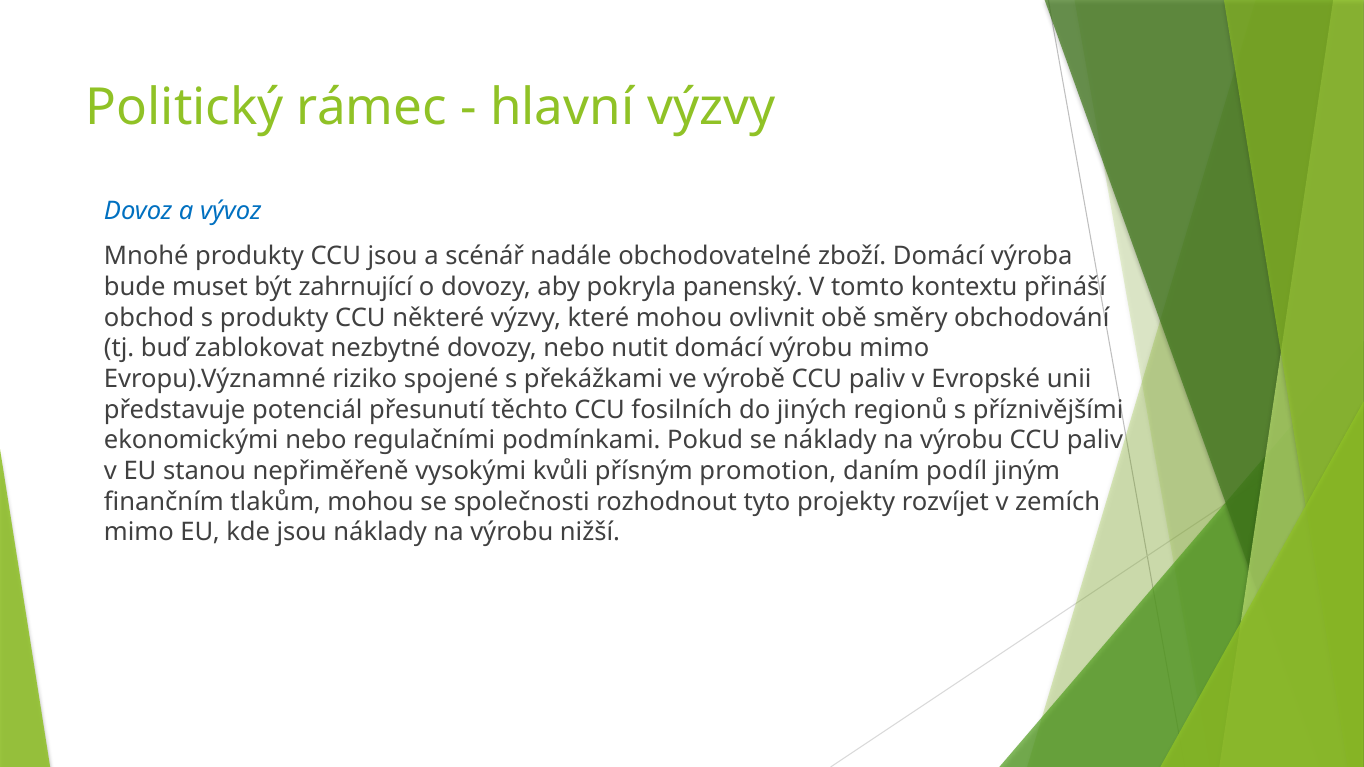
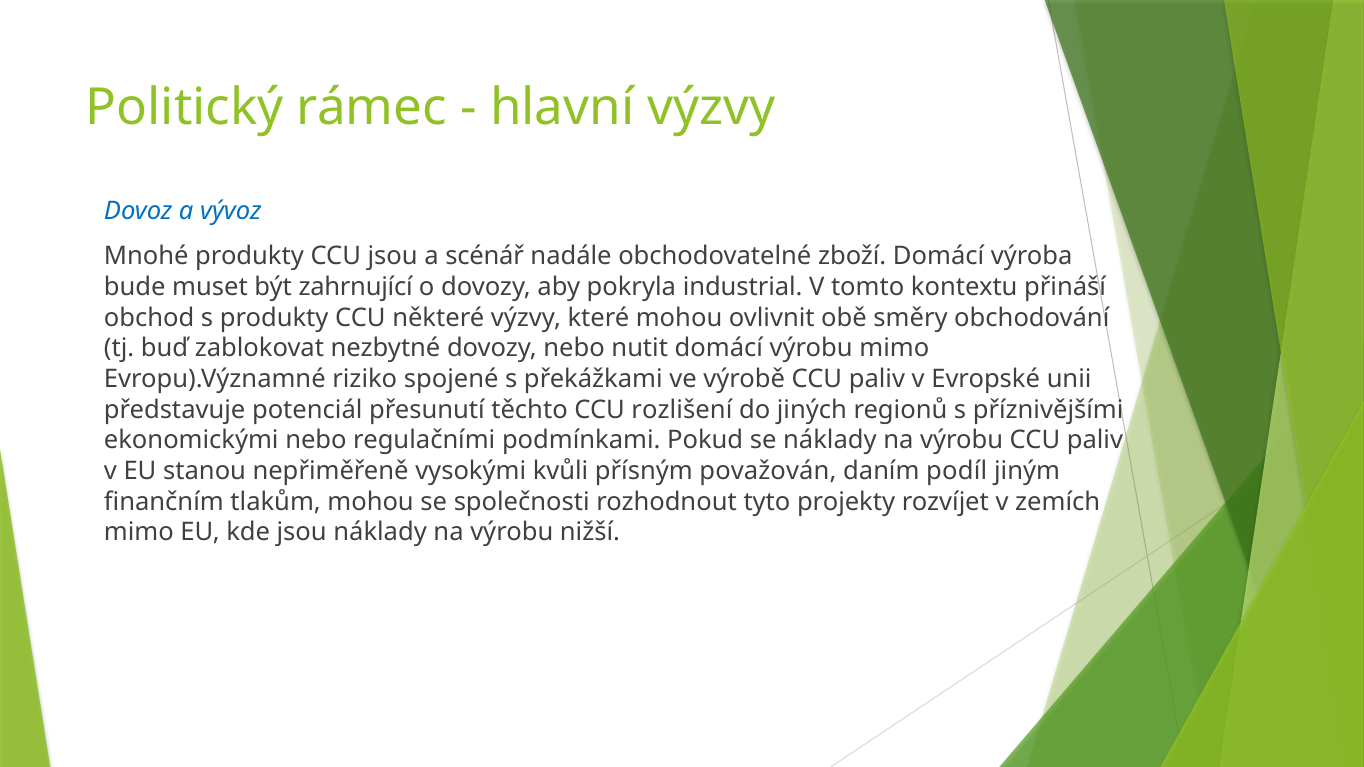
panenský: panenský -> industrial (743, 287)
fosilních: fosilních -> rozlišení (682, 410)
promotion: promotion -> považován (768, 471)
